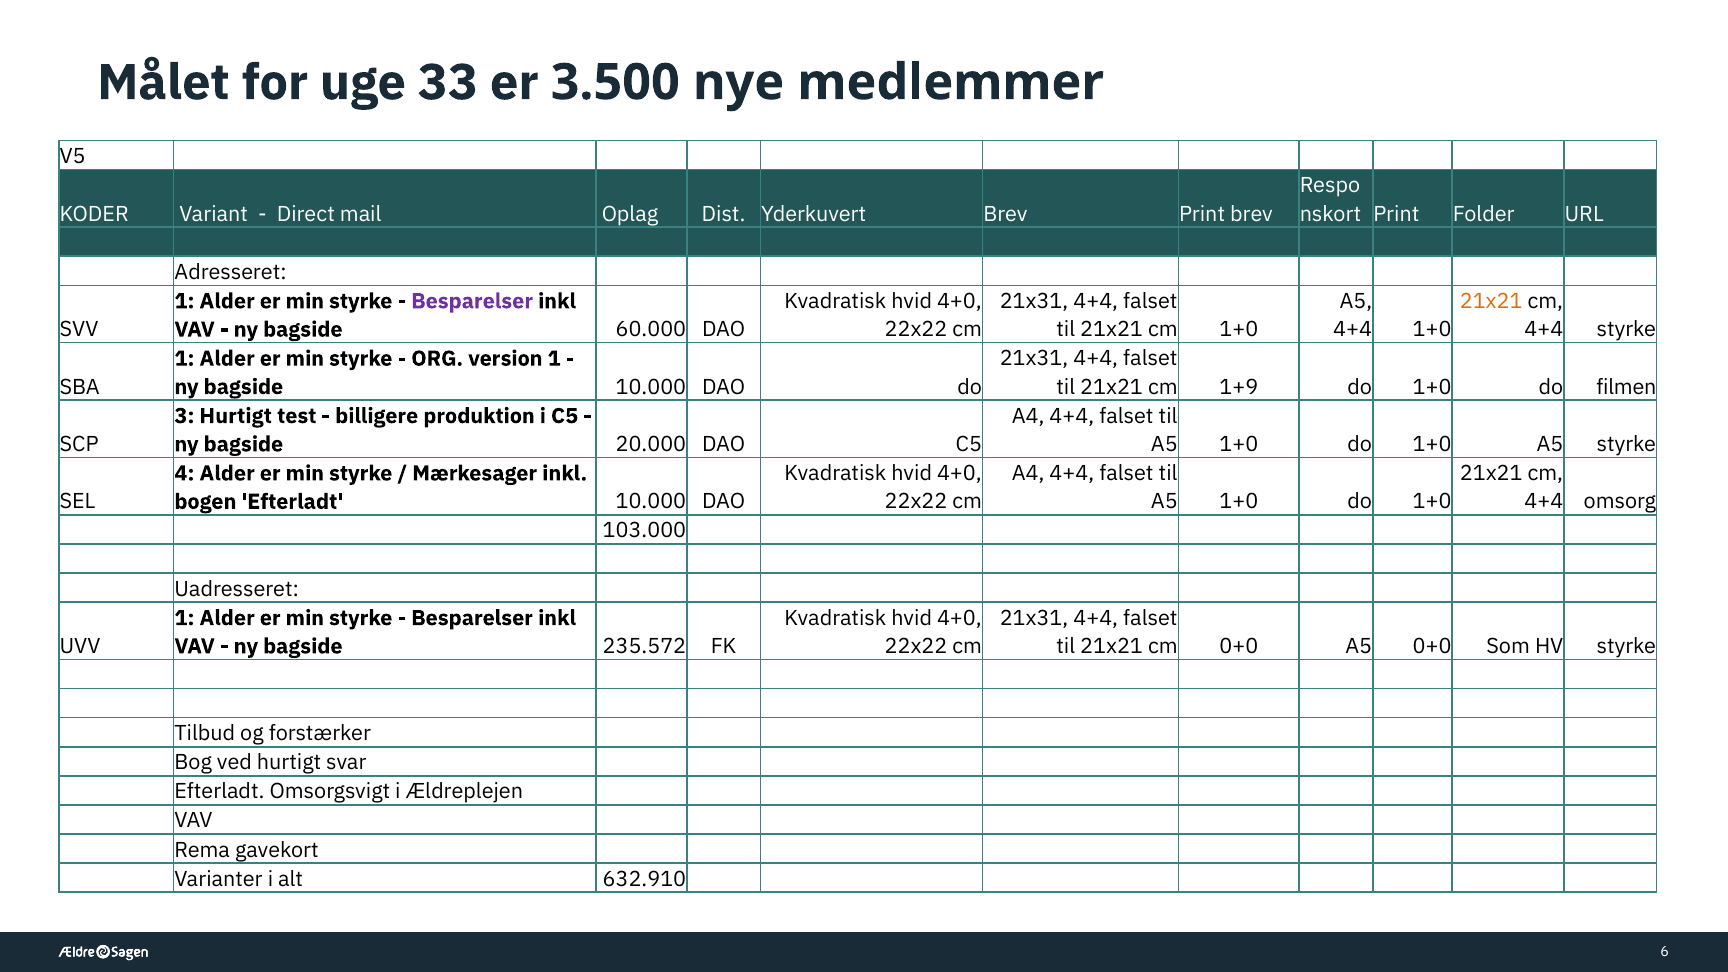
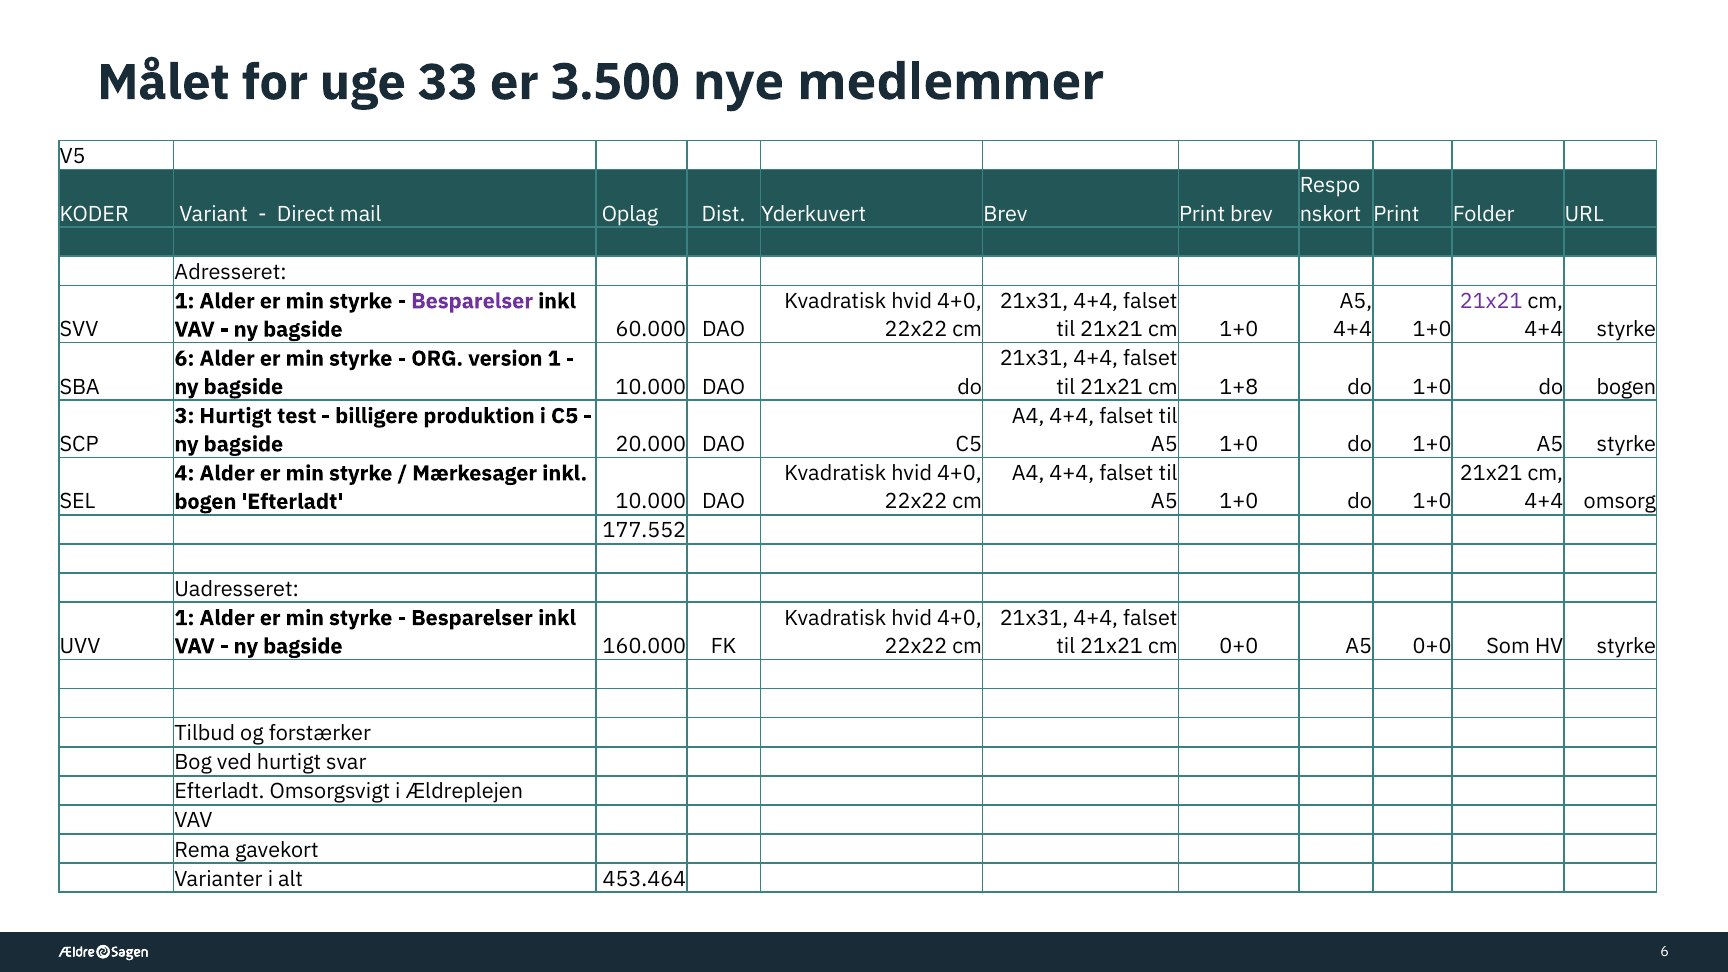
21x21 colour: orange -> purple (1491, 301)
1: 1 -> 6 (184, 359)
1+9: 1+9 -> 1+8 (1239, 387)
do filmen: filmen -> bogen (1626, 387)
103.000: 103.000 -> 177.552 (644, 531)
235.572: 235.572 -> 160.000 (644, 646)
632.910: 632.910 -> 453.464 (644, 879)
